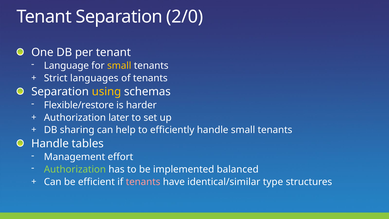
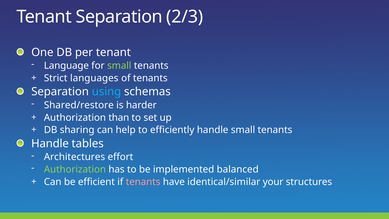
2/0: 2/0 -> 2/3 (185, 17)
small colour: yellow -> light green (119, 66)
using colour: yellow -> light blue (106, 92)
Flexible/restore: Flexible/restore -> Shared/restore (79, 105)
later: later -> than (119, 117)
Management: Management -> Architectures (74, 157)
type: type -> your (273, 182)
